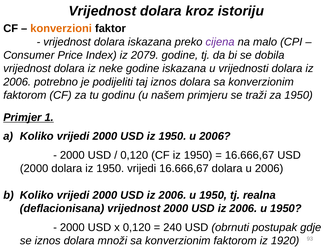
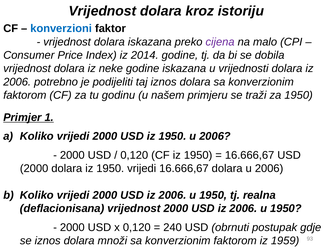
konverzioni colour: orange -> blue (61, 29)
2079: 2079 -> 2014 (145, 55)
1920: 1920 -> 1959 (285, 240)
